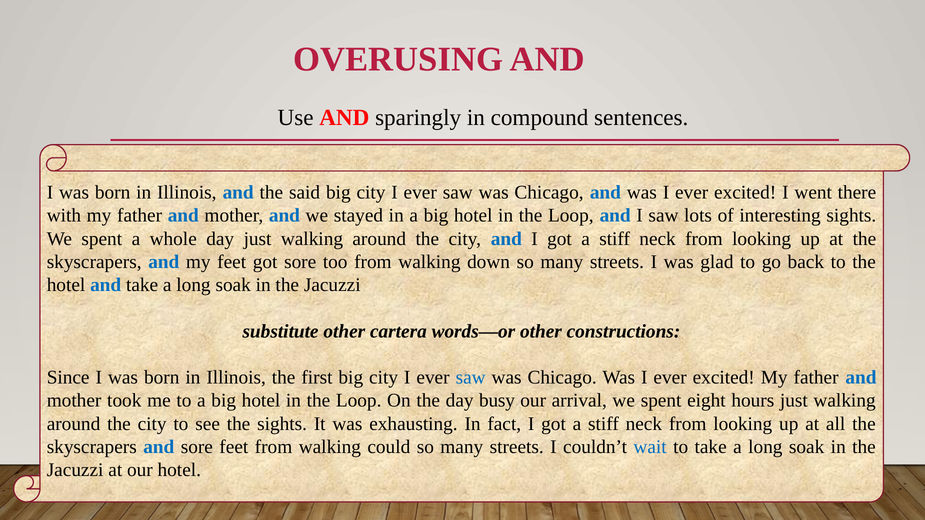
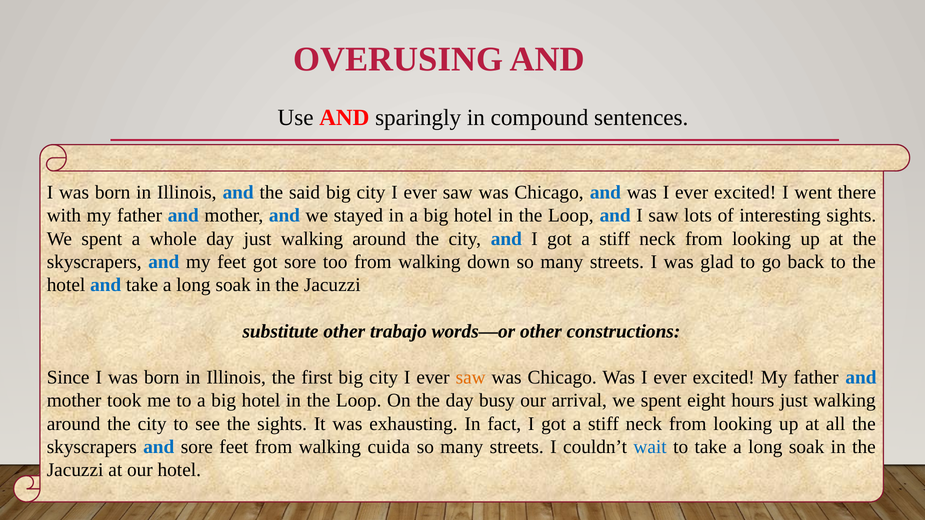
cartera: cartera -> trabajo (398, 331)
saw colour: blue -> orange (471, 378)
could: could -> cuida (389, 447)
